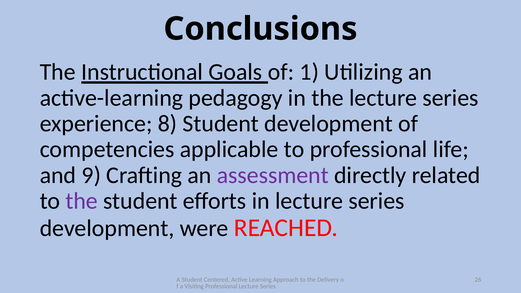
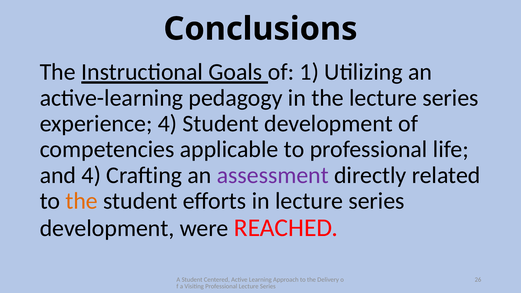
experience 8: 8 -> 4 (168, 124)
and 9: 9 -> 4 (91, 175)
the colour: purple -> orange (82, 201)
